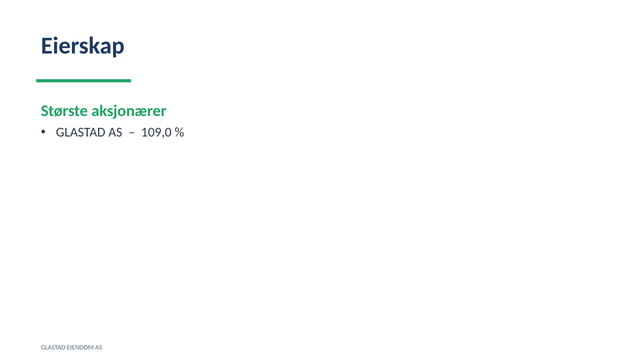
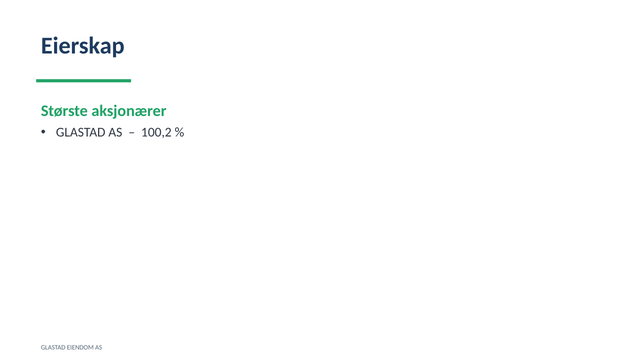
109,0: 109,0 -> 100,2 (156, 132)
